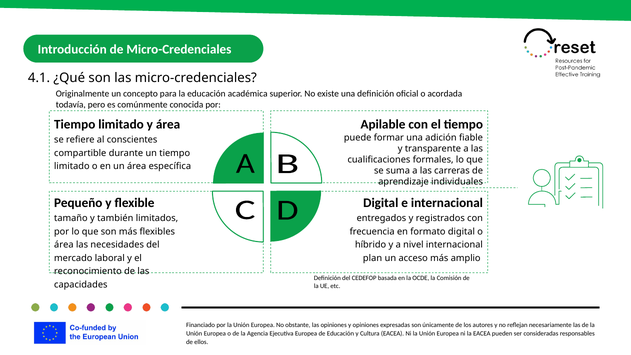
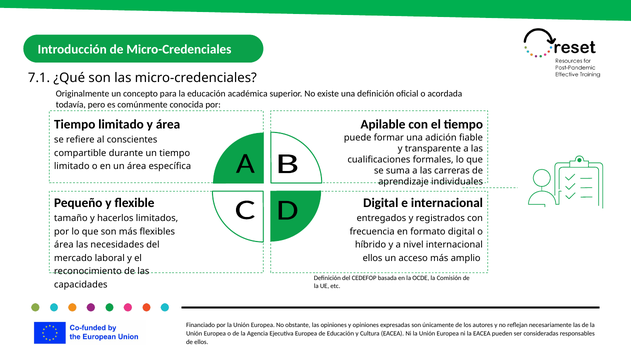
4.1: 4.1 -> 7.1 (39, 78)
también: también -> hacerlos (115, 218)
plan: plan -> ellos (373, 258)
